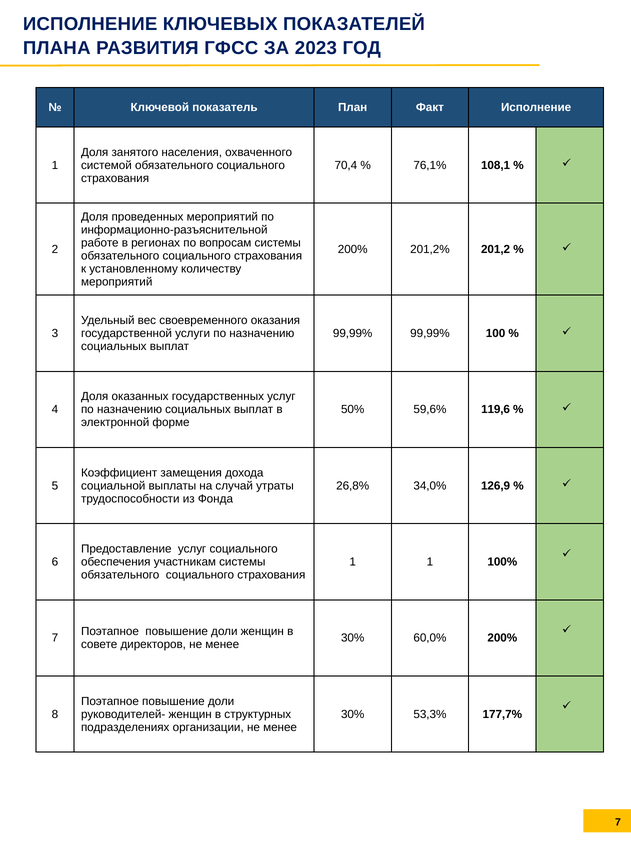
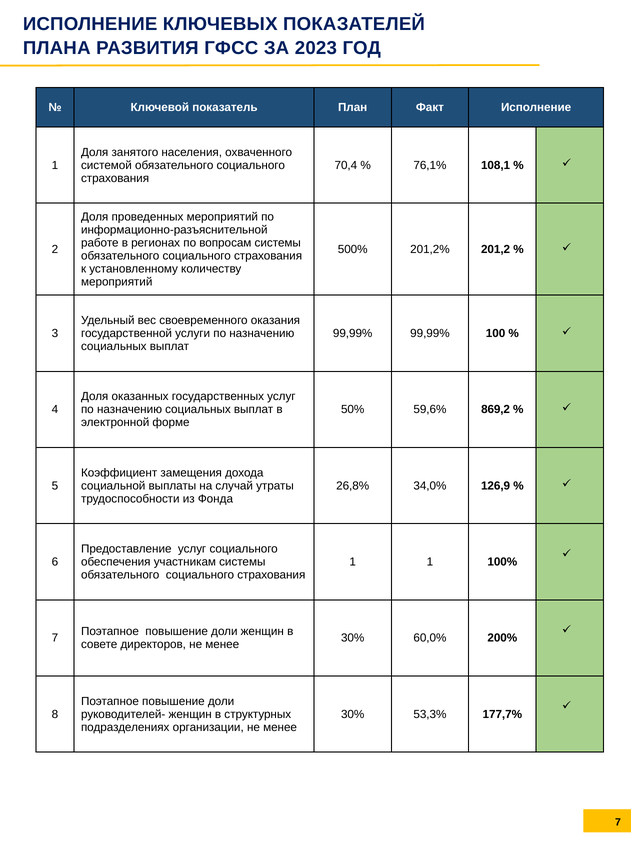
200%: 200% -> 500% (353, 249)
119,6: 119,6 -> 869,2 (496, 410)
